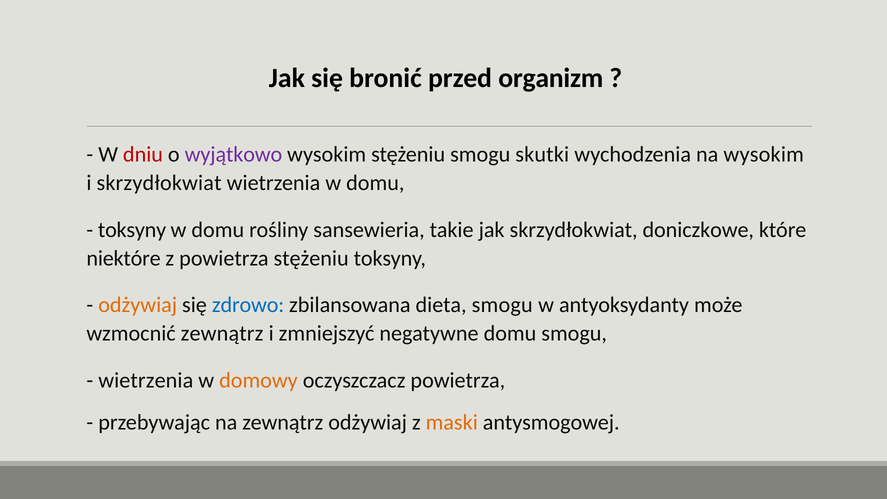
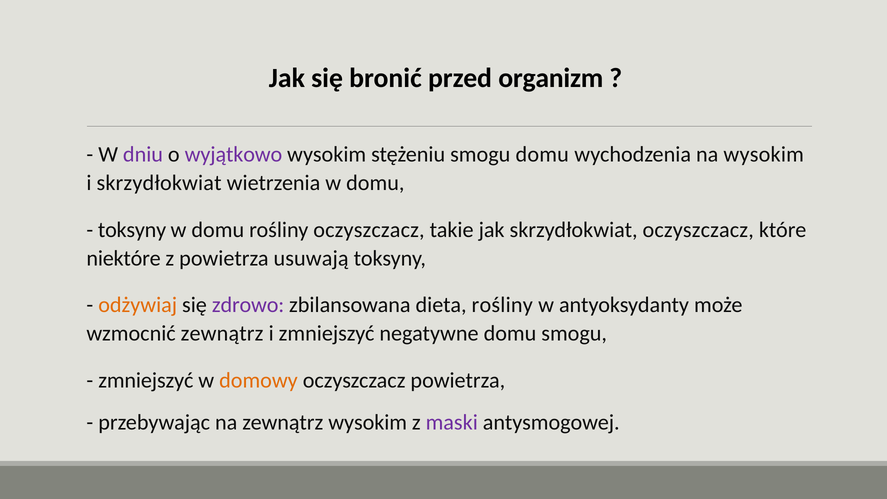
dniu colour: red -> purple (143, 154)
smogu skutki: skutki -> domu (542, 154)
rośliny sansewieria: sansewieria -> oczyszczacz (369, 230)
skrzydłokwiat doniczkowe: doniczkowe -> oczyszczacz (698, 230)
powietrza stężeniu: stężeniu -> usuwają (311, 258)
zdrowo colour: blue -> purple (248, 305)
dieta smogu: smogu -> rośliny (502, 305)
wietrzenia: wietrzenia -> zmniejszyć (146, 381)
zewnątrz odżywiaj: odżywiaj -> wysokim (368, 423)
maski colour: orange -> purple (452, 423)
